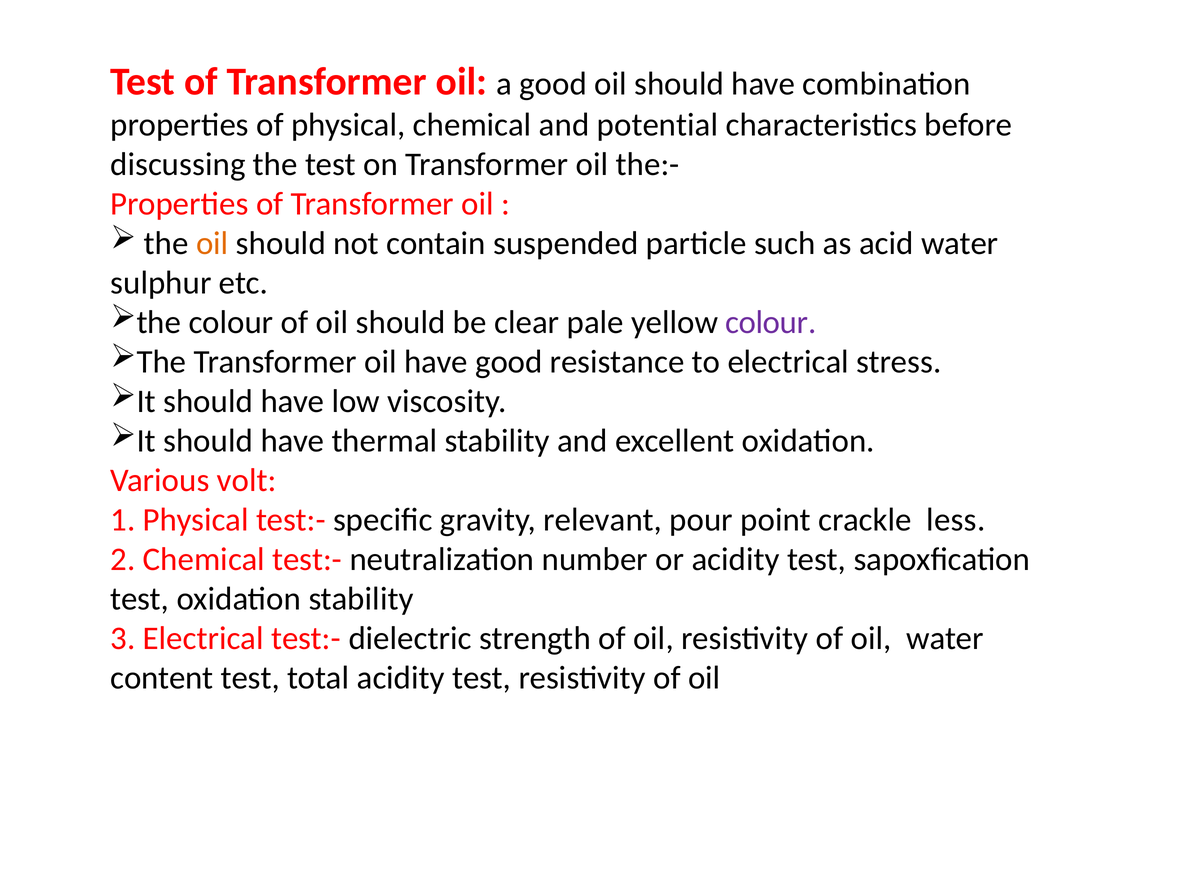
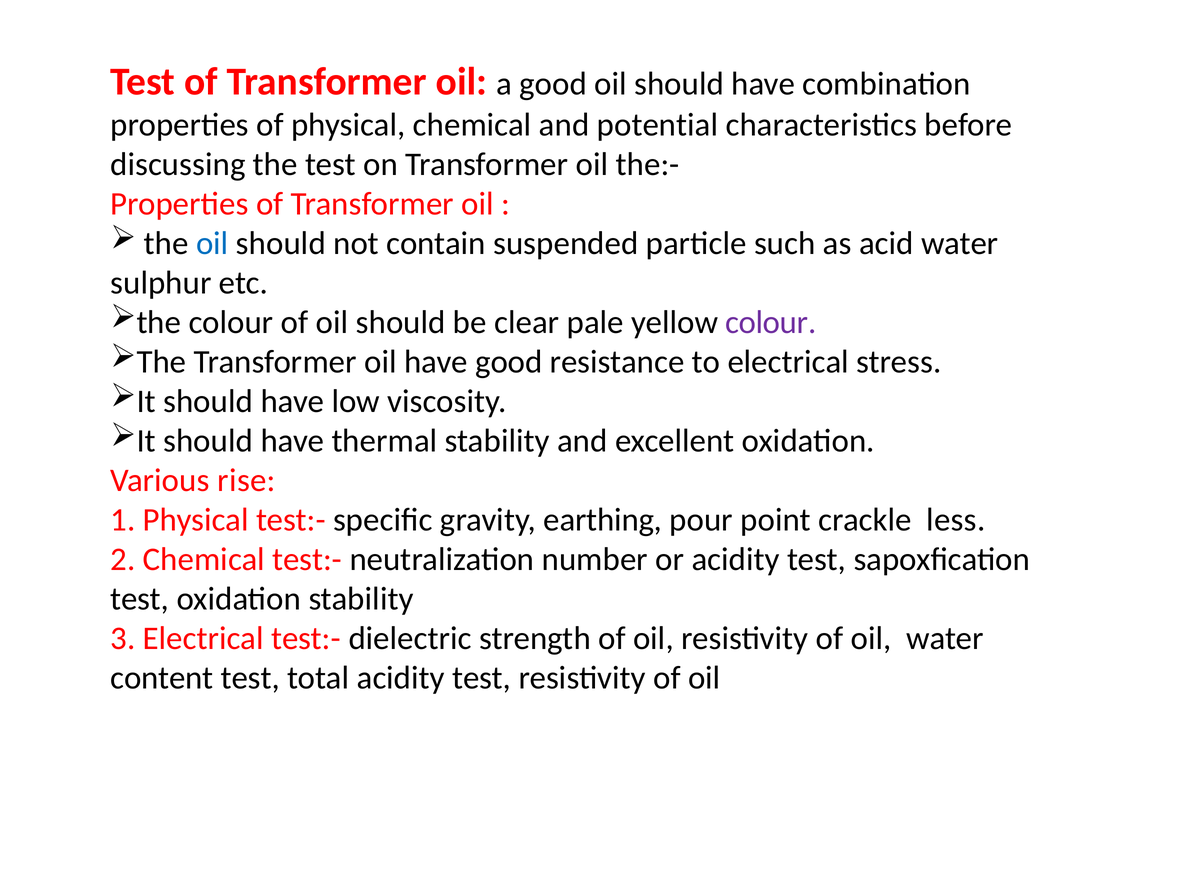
oil colour: orange -> blue (212, 243)
volt: volt -> rise (247, 480)
relevant: relevant -> earthing (603, 520)
